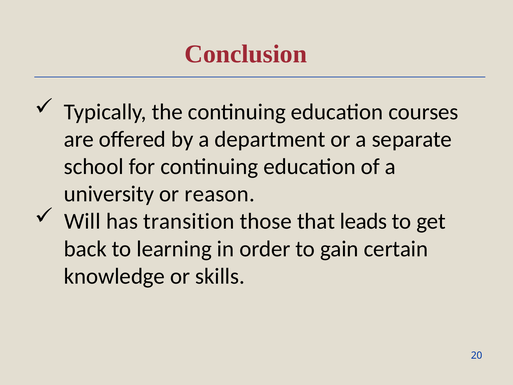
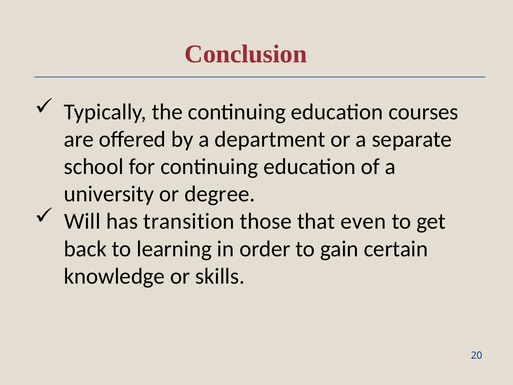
reason: reason -> degree (220, 194)
leads: leads -> even (363, 221)
